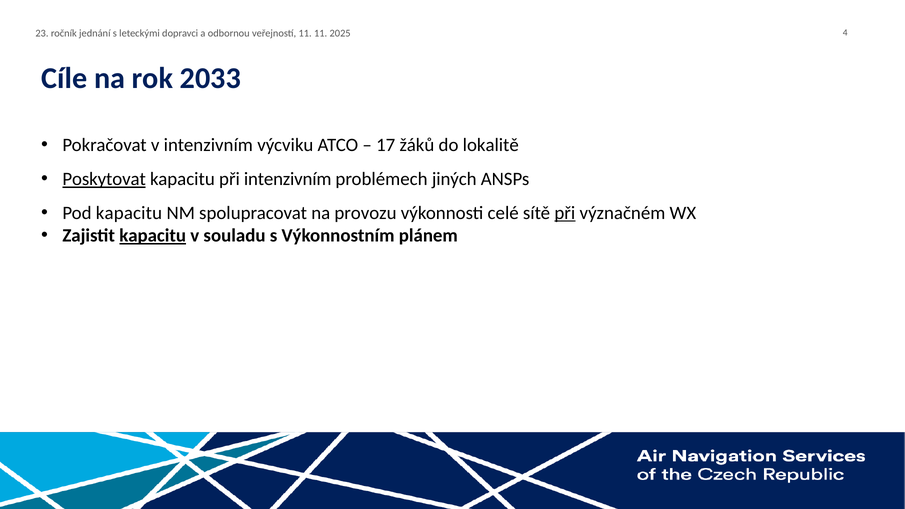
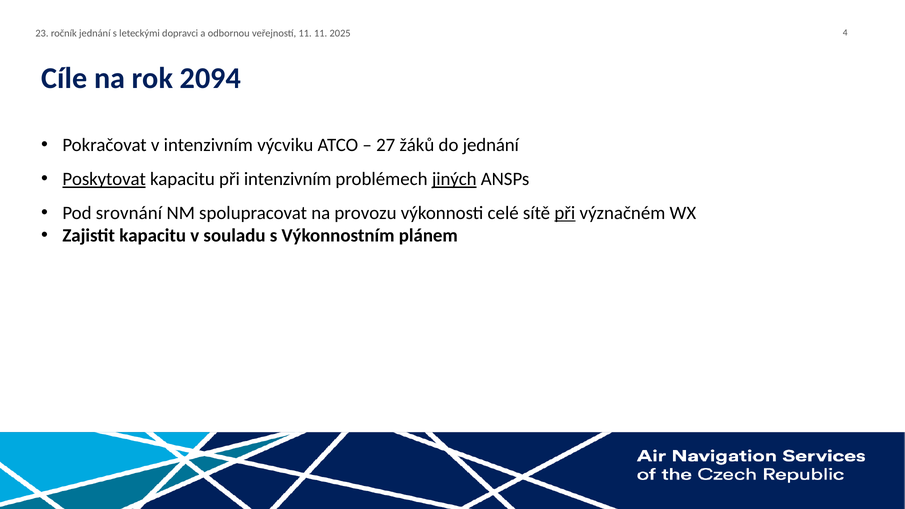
2033: 2033 -> 2094 (210, 78)
17: 17 -> 27 (386, 145)
do lokalitě: lokalitě -> jednání (491, 145)
jiných underline: none -> present (454, 179)
Pod kapacitu: kapacitu -> srovnání (129, 213)
kapacitu underline: present -> none (153, 236)
